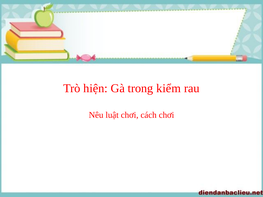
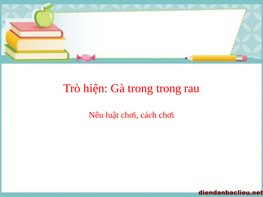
trong kiểm: kiểm -> trong (169, 88)
